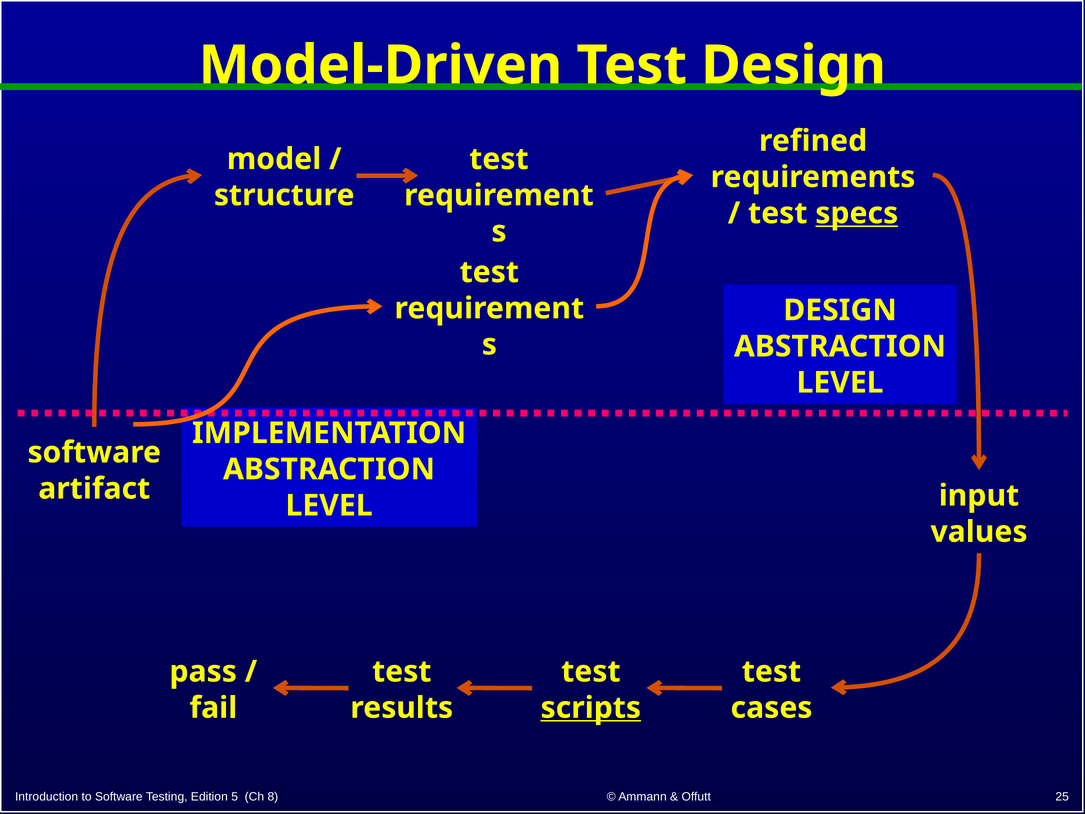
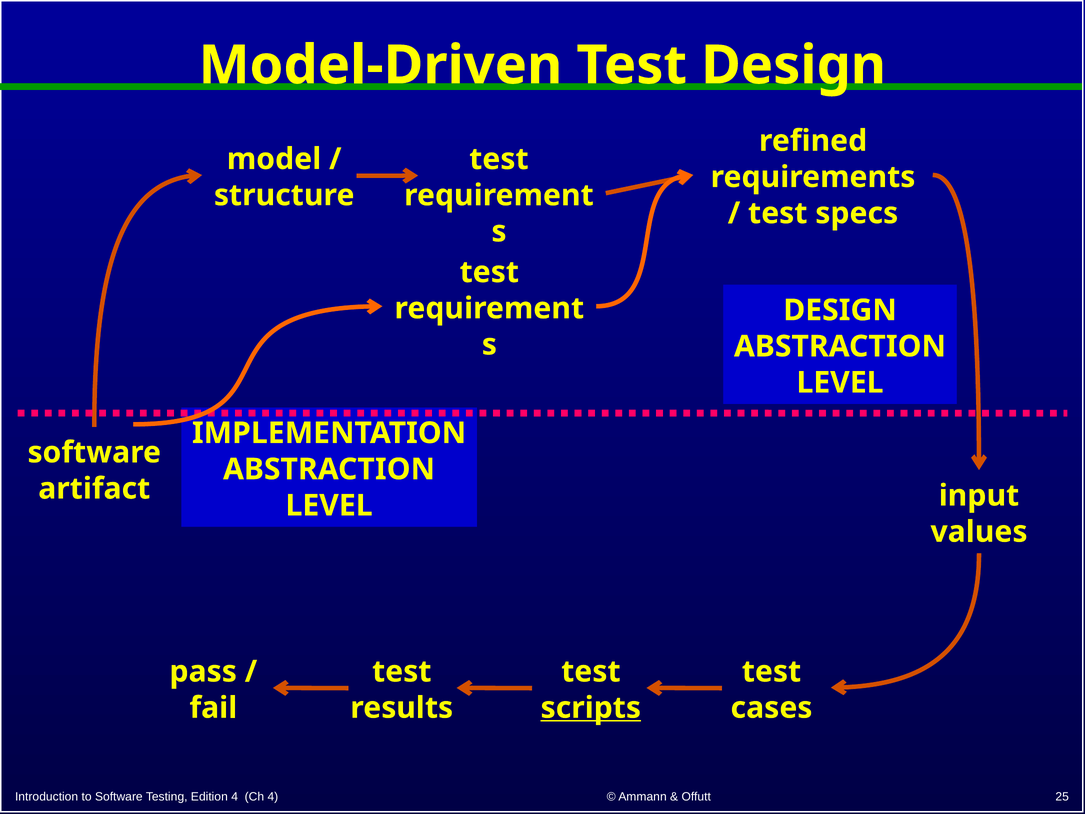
specs underline: present -> none (857, 213)
Edition 5: 5 -> 4 (235, 797)
Ch 8: 8 -> 4 (273, 797)
